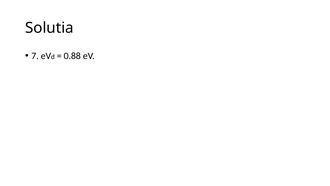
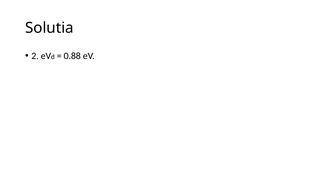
7: 7 -> 2 (35, 56)
